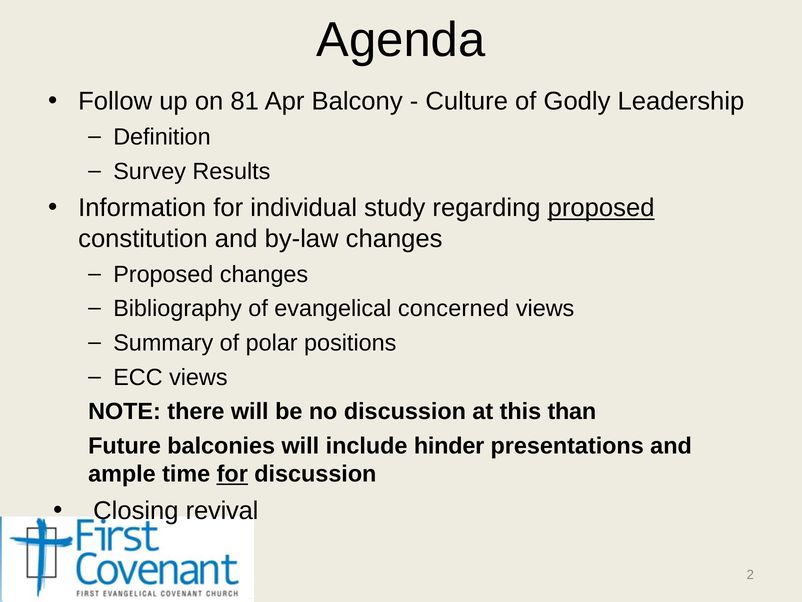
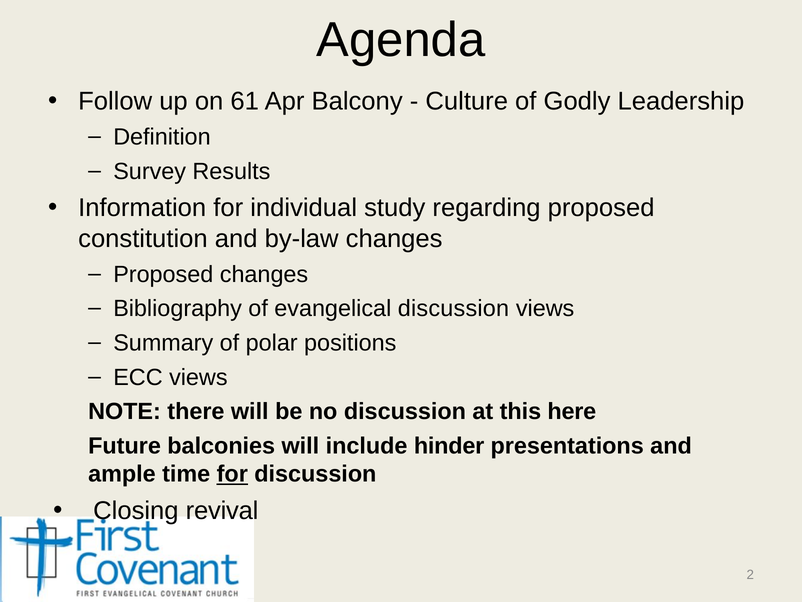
81: 81 -> 61 (245, 101)
proposed underline: present -> none (601, 208)
evangelical concerned: concerned -> discussion (453, 308)
than: than -> here (572, 411)
